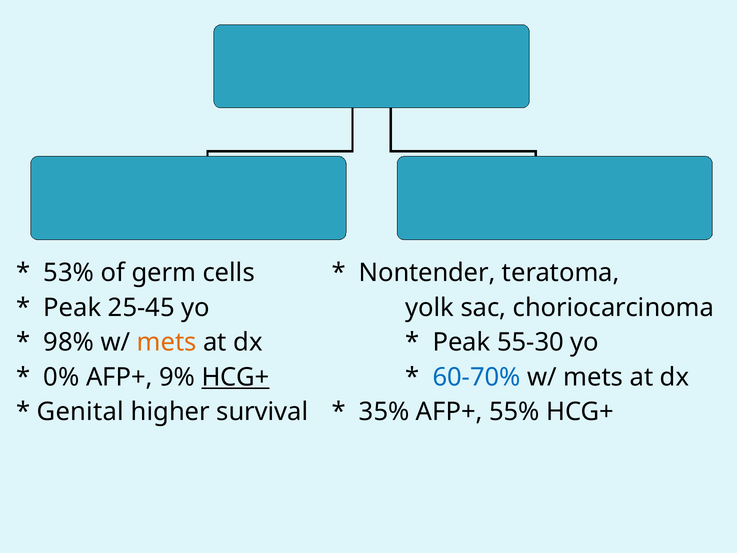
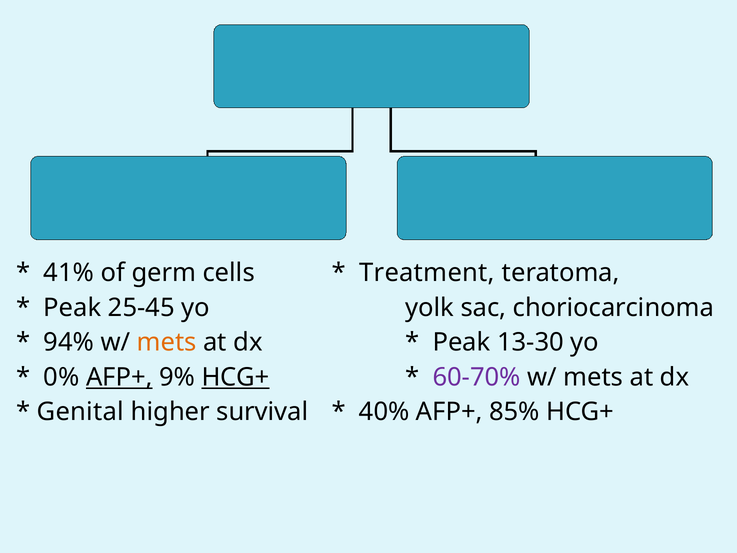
53%: 53% -> 41% (69, 273)
Nontender: Nontender -> Treatment (427, 273)
98%: 98% -> 94% (69, 342)
55-30: 55-30 -> 13-30 (530, 342)
AFP+ underline: none -> present (119, 377)
60-70% colour: blue -> purple (477, 377)
35%: 35% -> 40% (384, 412)
55%: 55% -> 85% (514, 412)
